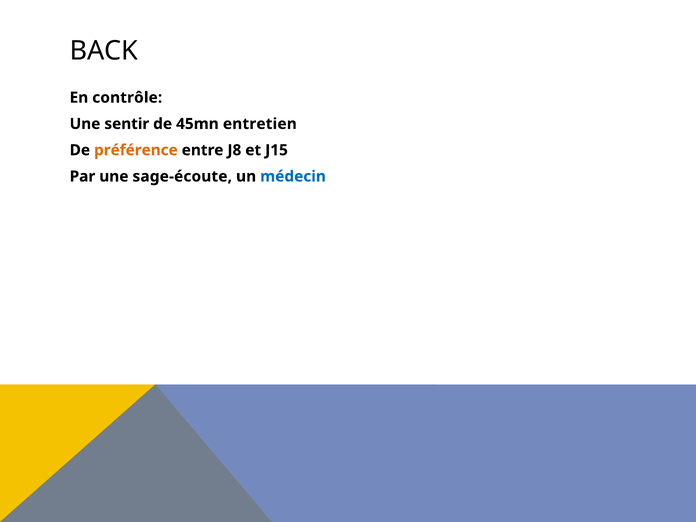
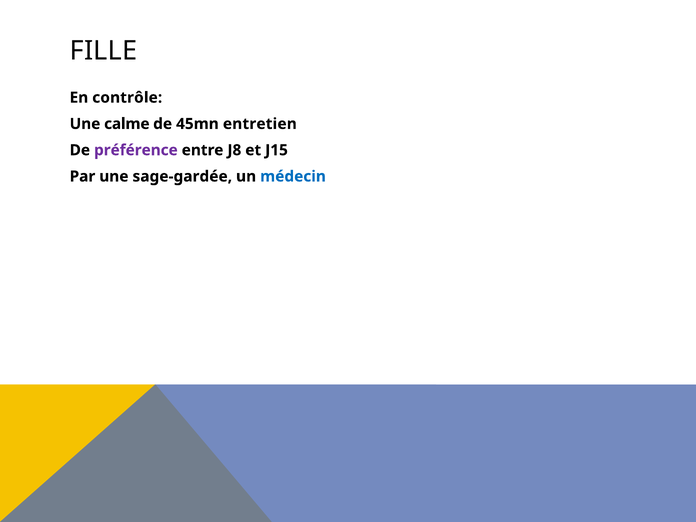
BACK: BACK -> FILLE (104, 51)
sentir: sentir -> calme (127, 124)
préférence colour: orange -> purple (136, 150)
sage-écoute: sage-écoute -> sage-gardée (182, 176)
